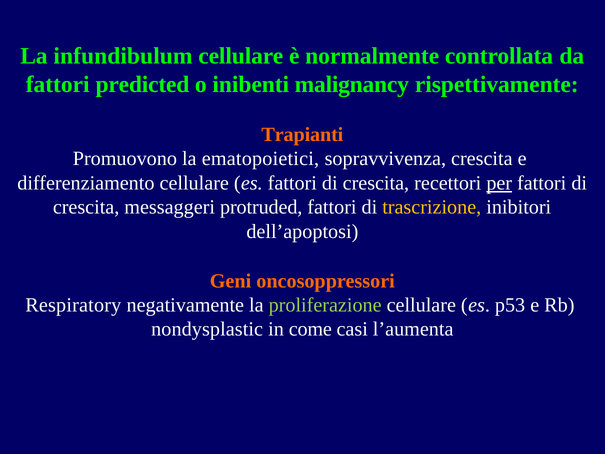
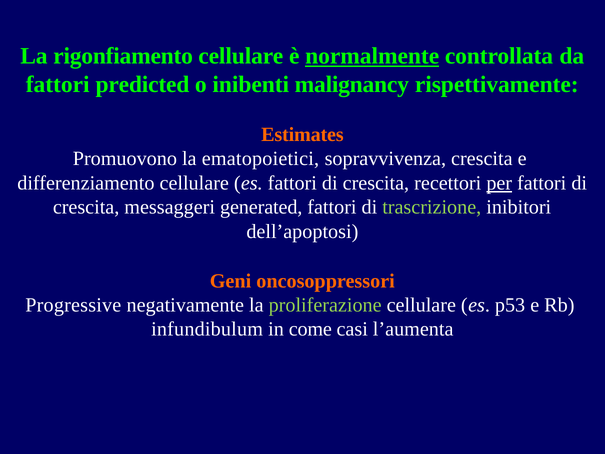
infundibulum: infundibulum -> rigonfiamento (123, 56)
normalmente underline: none -> present (372, 56)
Trapianti: Trapianti -> Estimates (302, 134)
protruded: protruded -> generated (261, 207)
trascrizione colour: yellow -> light green (432, 207)
Respiratory: Respiratory -> Progressive (73, 305)
nondysplastic: nondysplastic -> infundibulum (207, 329)
